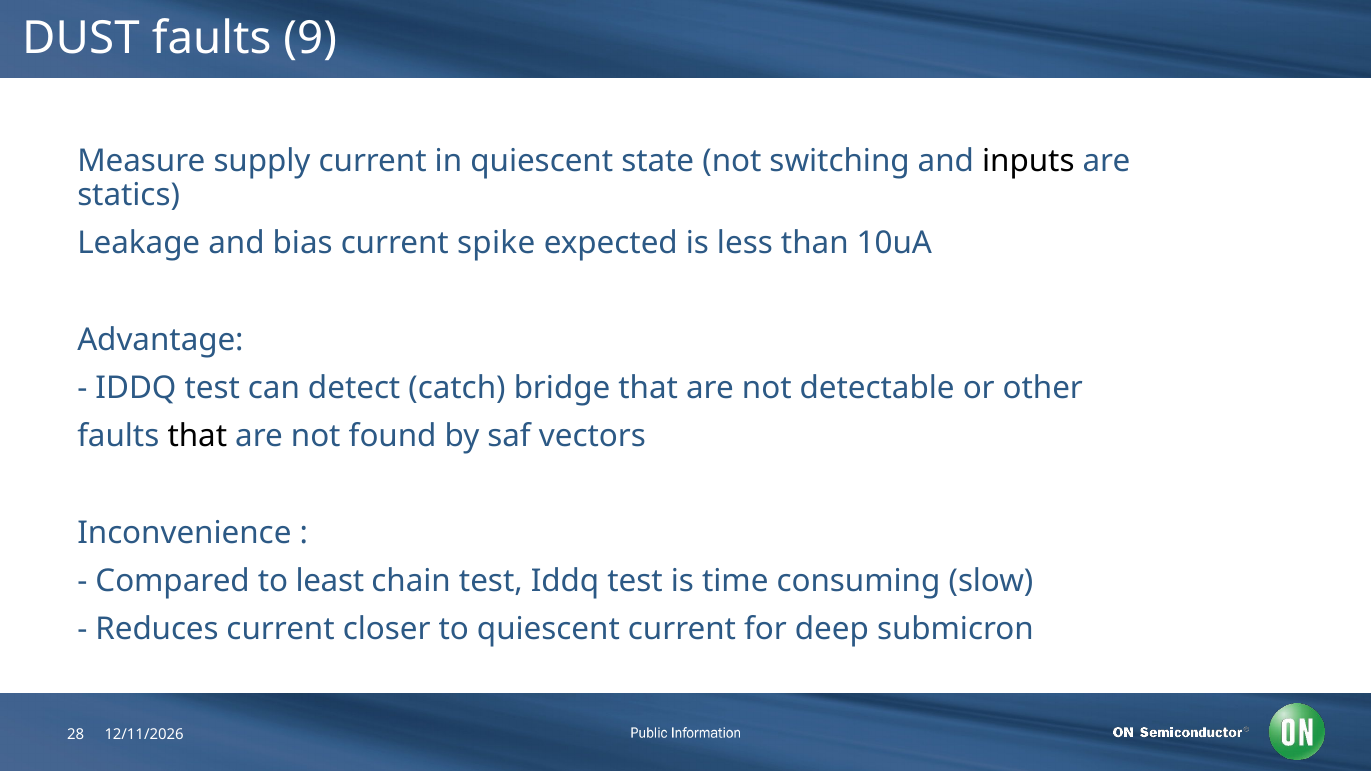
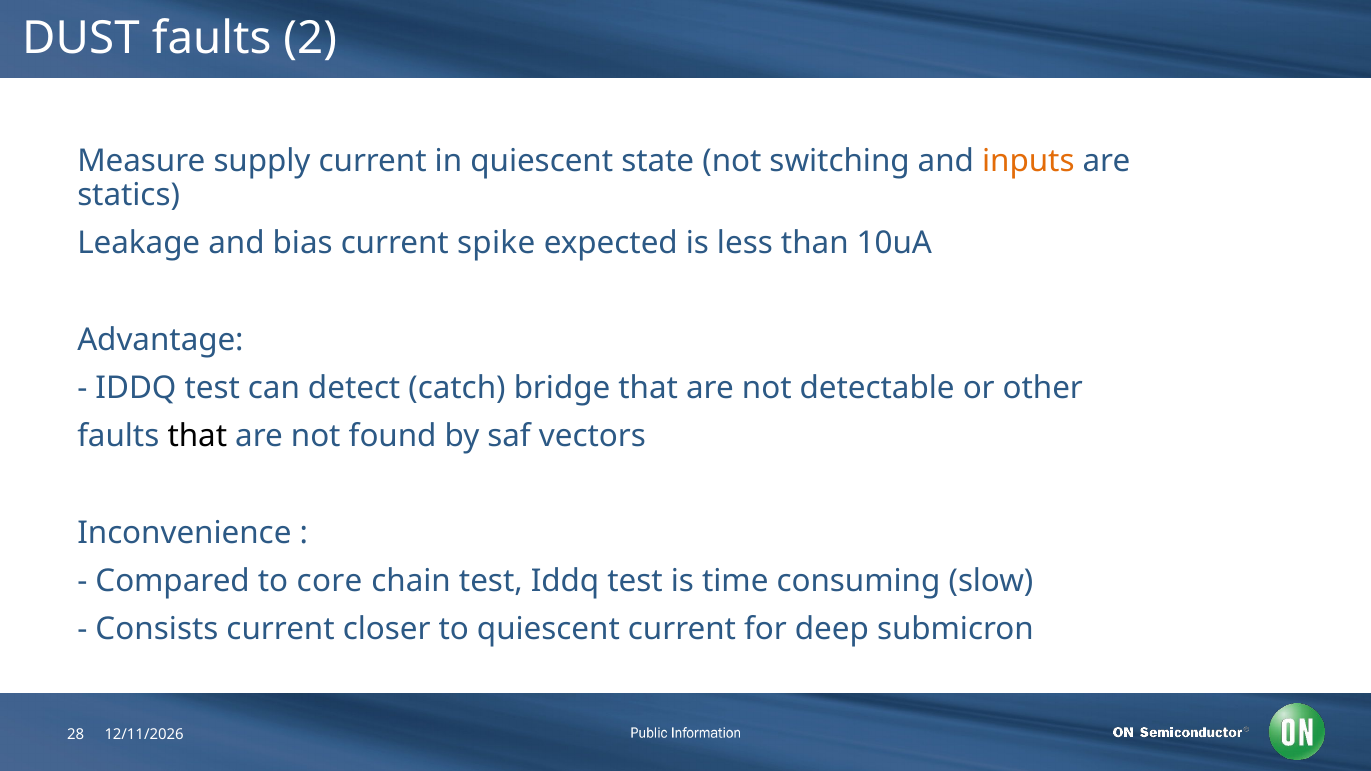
9: 9 -> 2 (310, 38)
inputs colour: black -> orange (1028, 161)
least: least -> core (330, 581)
Reduces: Reduces -> Consists (157, 629)
